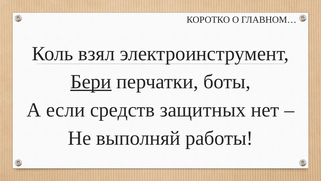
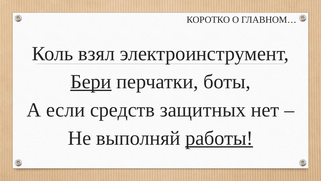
работы underline: none -> present (219, 138)
